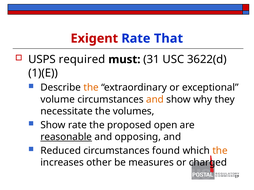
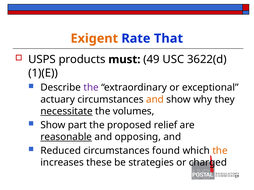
Exigent colour: red -> orange (94, 39)
required: required -> products (82, 60)
31: 31 -> 49 (152, 60)
the colour: orange -> purple (91, 88)
volume: volume -> actuary (58, 100)
necessitate underline: none -> present (67, 111)
Show rate: rate -> part (77, 125)
open: open -> relief (166, 125)
other: other -> these (99, 163)
measures: measures -> strategies (151, 163)
